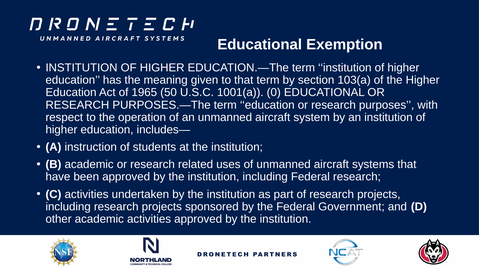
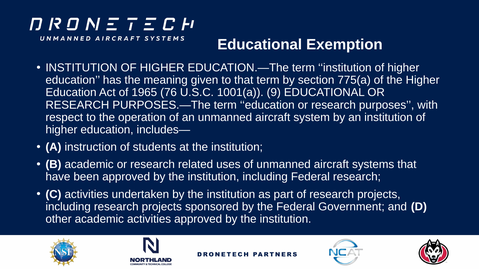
103(a: 103(a -> 775(a (354, 80)
50: 50 -> 76 (169, 93)
0: 0 -> 9 (274, 93)
